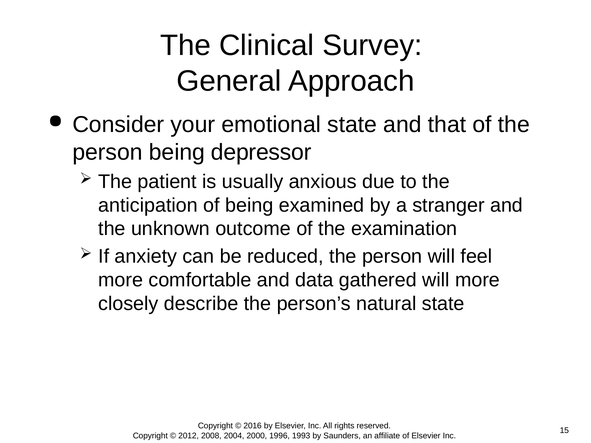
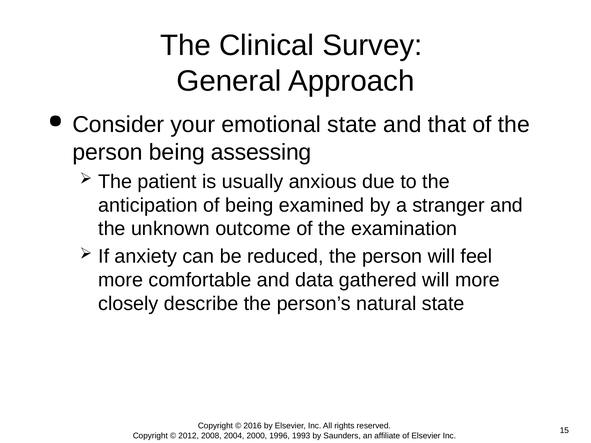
depressor: depressor -> assessing (261, 152)
